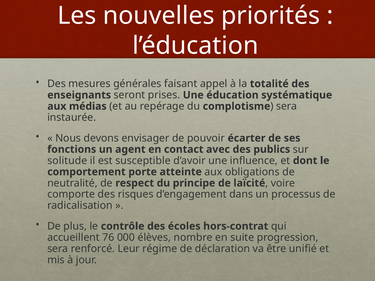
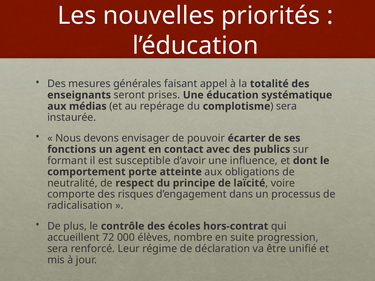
solitude: solitude -> formant (67, 161)
76: 76 -> 72 (108, 238)
